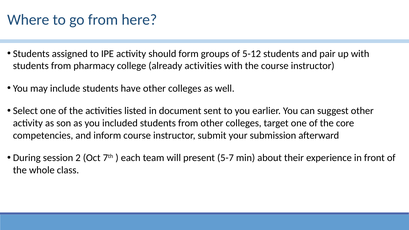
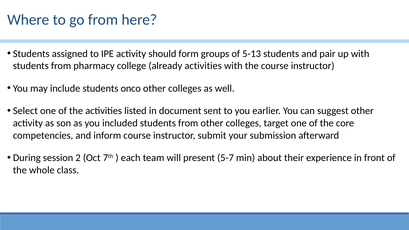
5-12: 5-12 -> 5-13 (252, 54)
have: have -> onco (131, 88)
